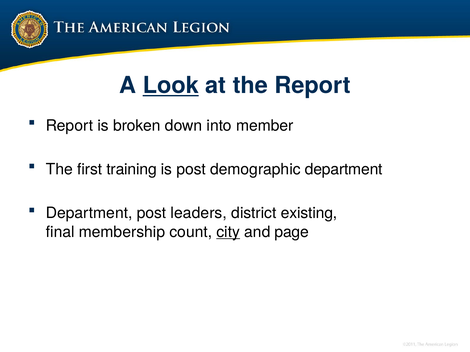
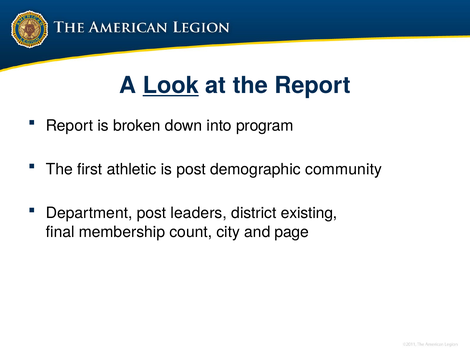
member: member -> program (265, 126)
training: training -> athletic (132, 170)
demographic department: department -> community (344, 170)
city underline: present -> none (228, 232)
